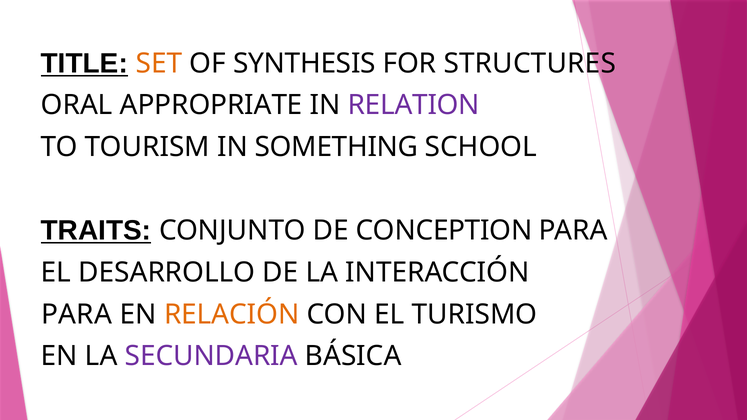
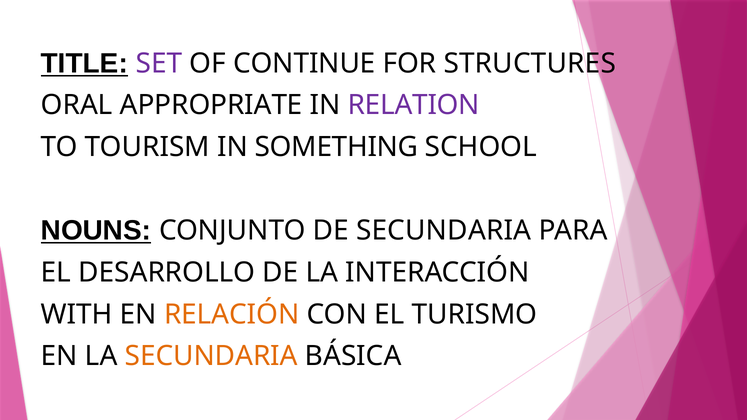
SET colour: orange -> purple (159, 63)
SYNTHESIS: SYNTHESIS -> CONTINUE (304, 63)
TRAITS: TRAITS -> NOUNS (96, 231)
DE CONCEPTION: CONCEPTION -> SECUNDARIA (444, 231)
PARA: PARA -> WITH (77, 314)
SECUNDARIA colour: purple -> orange (211, 356)
